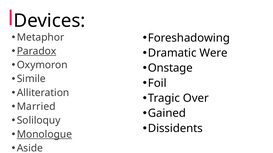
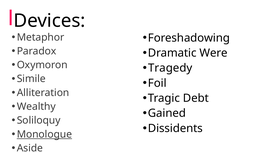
Paradox underline: present -> none (37, 51)
Onstage: Onstage -> Tragedy (170, 68)
Over: Over -> Debt (196, 99)
Married: Married -> Wealthy (36, 107)
